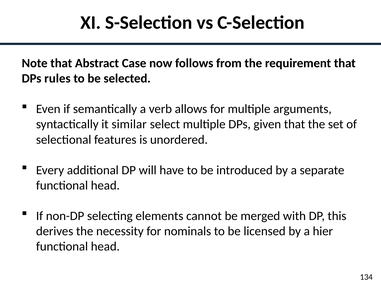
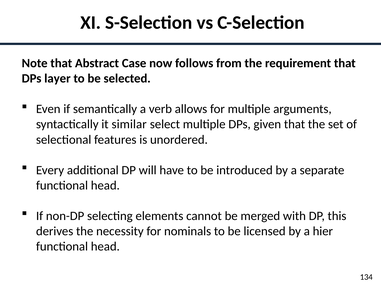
rules: rules -> layer (57, 78)
